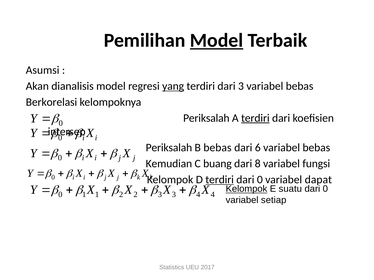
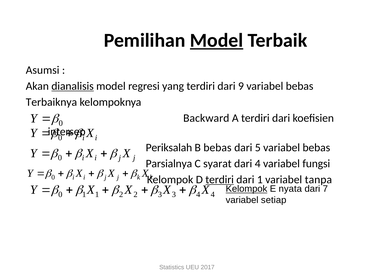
dianalisis underline: none -> present (73, 86)
yang underline: present -> none (173, 86)
dari 3: 3 -> 9 (241, 86)
Berkorelasi: Berkorelasi -> Terbaiknya (51, 102)
Periksalah: Periksalah -> Backward (206, 118)
terdiri underline: present -> none (255, 118)
6: 6 -> 5 (258, 148)
Kemudian: Kemudian -> Parsialnya (169, 164)
buang: buang -> syarat (217, 164)
dari 8: 8 -> 4 (258, 164)
0: 0 -> 1 (260, 180)
dapat: dapat -> tanpa (318, 180)
suatu: suatu -> nyata (290, 189)
0: 0 -> 7 (325, 189)
